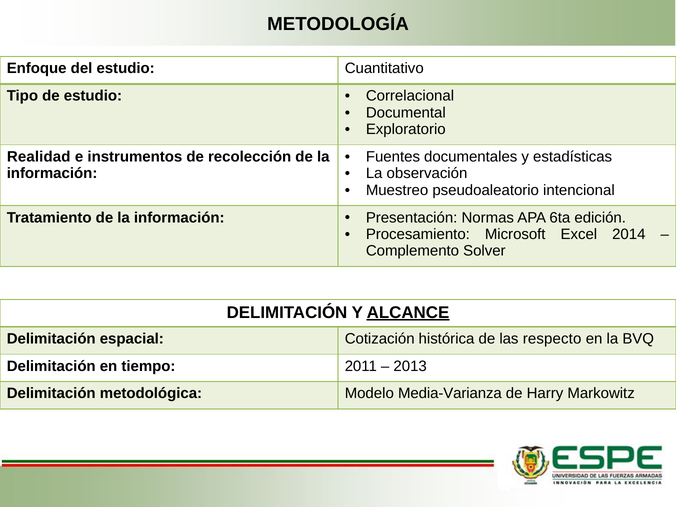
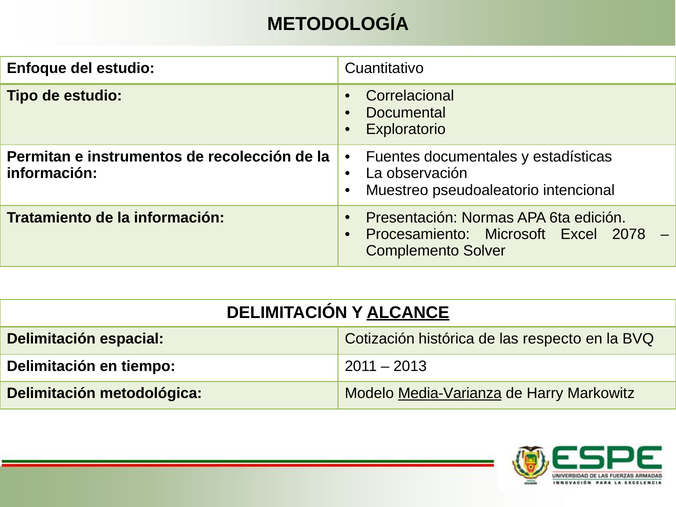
Realidad: Realidad -> Permitan (39, 157)
2014: 2014 -> 2078 (629, 234)
Media-Varianza underline: none -> present (450, 393)
